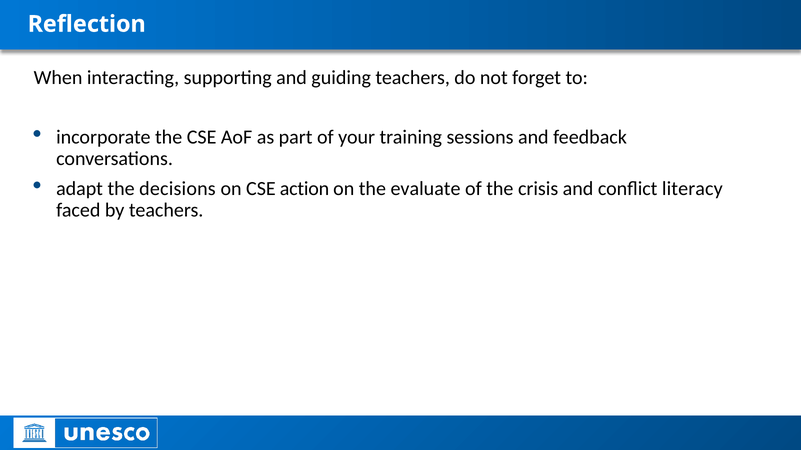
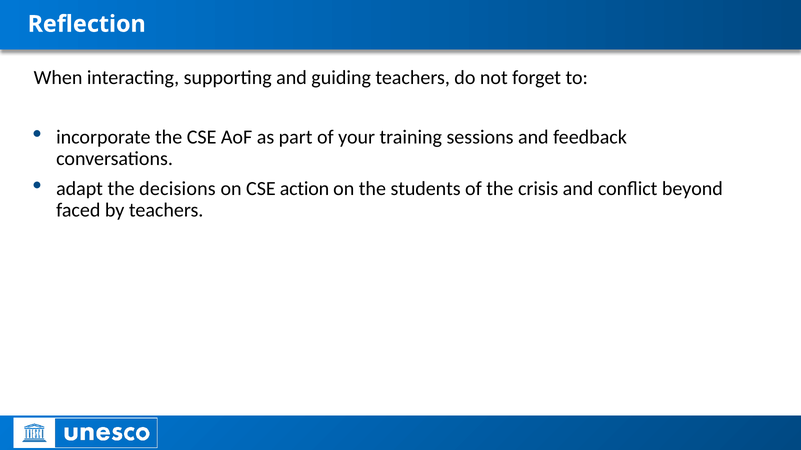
evaluate: evaluate -> students (426, 189)
literacy: literacy -> beyond (692, 189)
